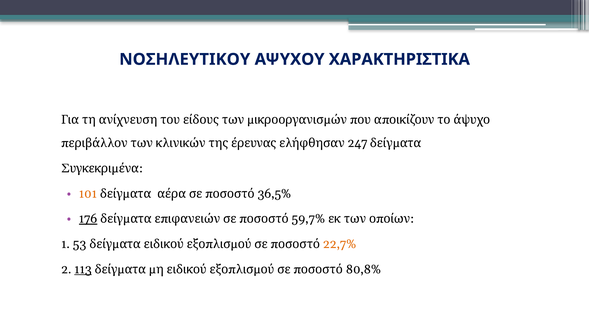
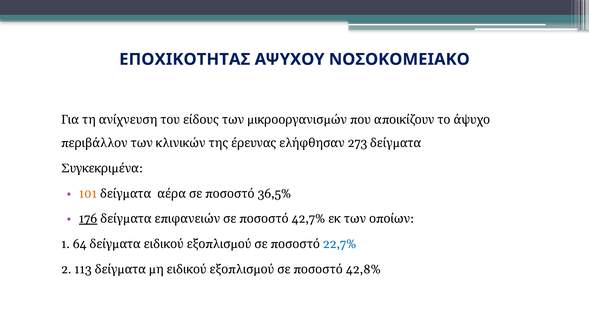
ΝΟΣΗΛΕΥΤΙΚΟΥ: ΝΟΣΗΛΕΥΤΙΚΟΥ -> ΕΠΟΧΙΚΟΤΗΤΑΣ (185, 59)
ΧΑΡΑΚΤΗΡΙΣΤΙΚΑ: ΧΑΡΑΚΤΗΡΙΣΤΙΚΑ -> ΝΟΣΟΚΟΜΕΙΑΚΟ (399, 59)
247: 247 -> 273 (357, 143)
59,7%: 59,7% -> 42,7% (308, 219)
53: 53 -> 64 (80, 244)
22,7% colour: orange -> blue (340, 244)
113 underline: present -> none (83, 270)
80,8%: 80,8% -> 42,8% (363, 270)
